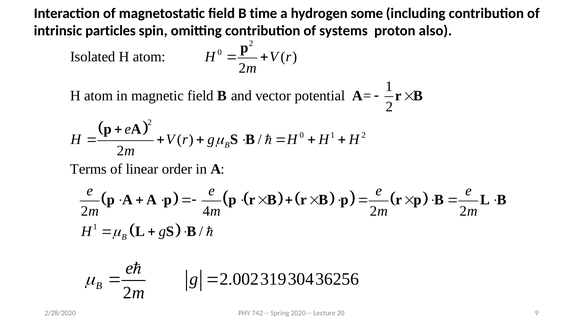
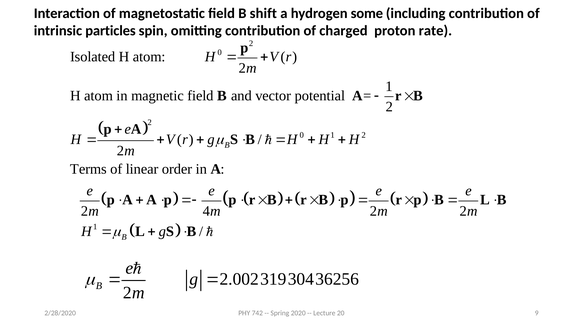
time: time -> shift (263, 13)
systems: systems -> charged (343, 31)
also: also -> rate (435, 31)
